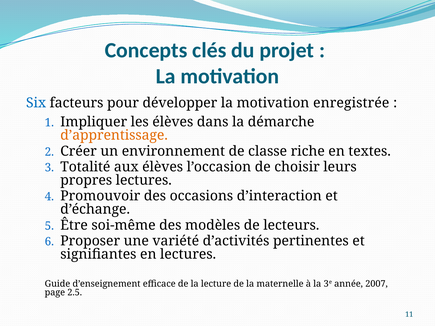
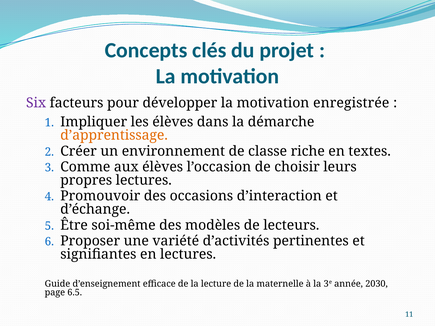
Six colour: blue -> purple (36, 103)
Totalité: Totalité -> Comme (85, 167)
2007: 2007 -> 2030 (377, 284)
2.5: 2.5 -> 6.5 (75, 293)
